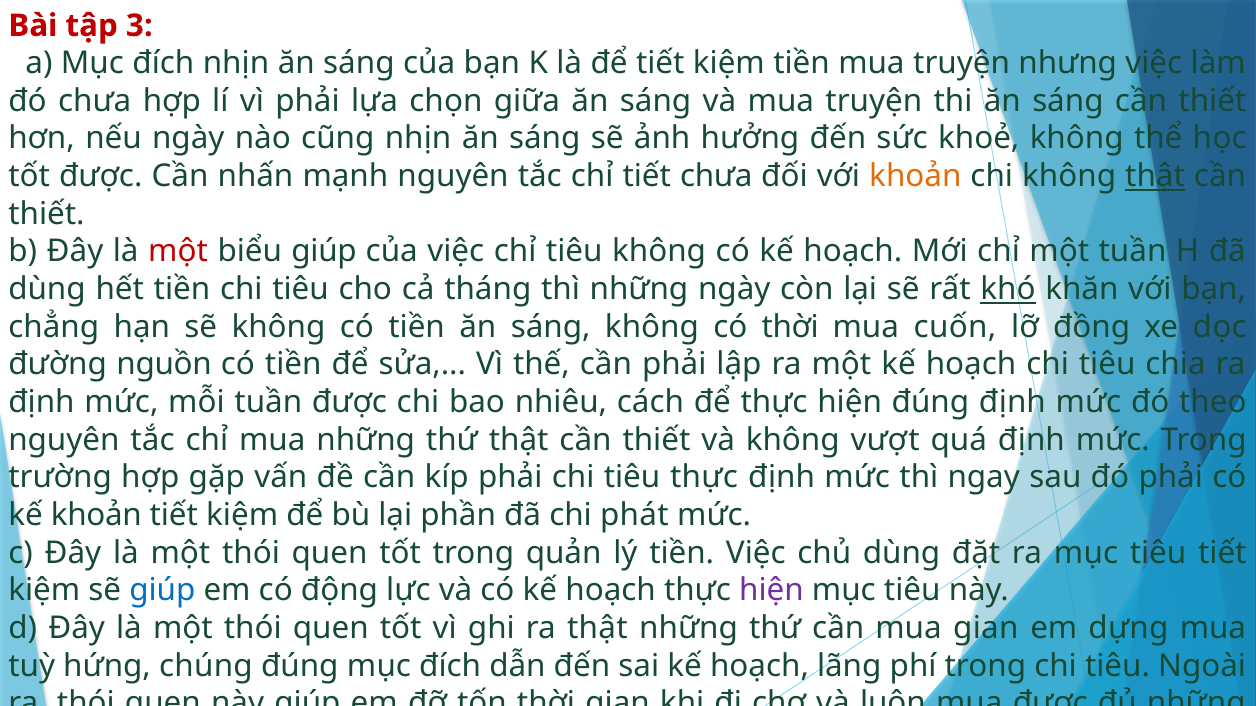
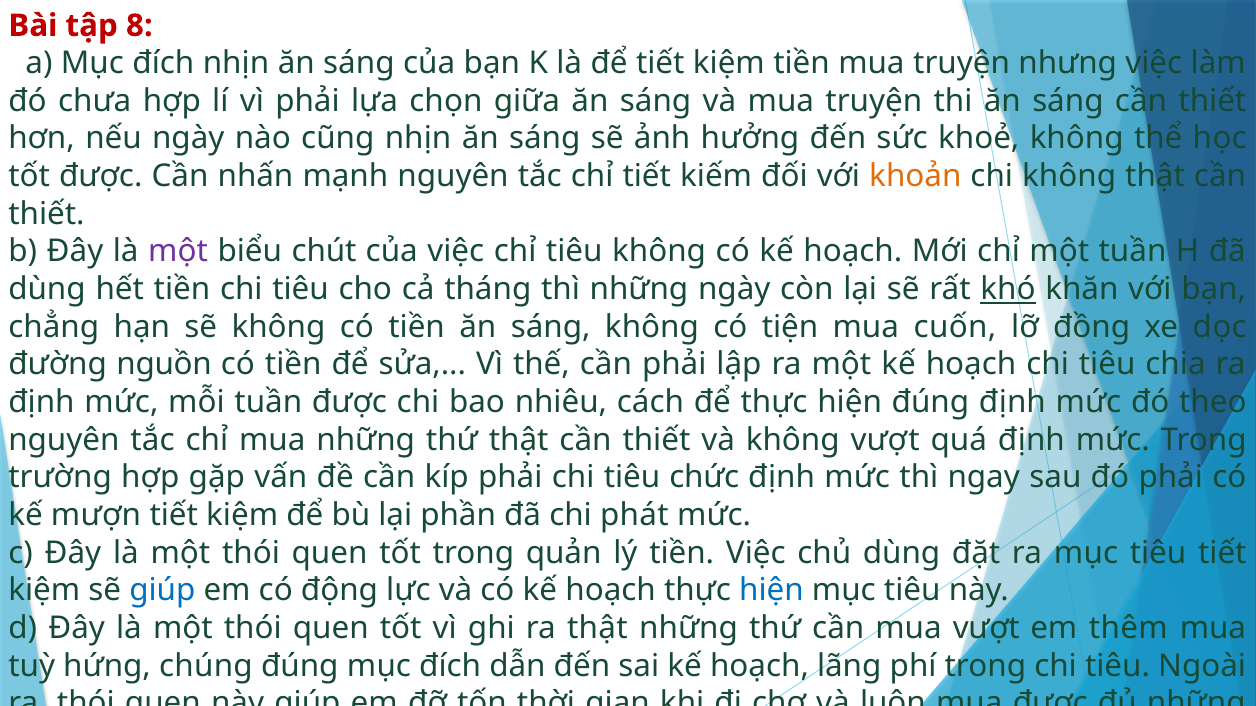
3: 3 -> 8 (139, 26)
tiết chưa: chưa -> kiếm (716, 176)
thật underline: present -> none (1155, 176)
một colour: red -> purple (178, 252)
biểu giúp: giúp -> chút (324, 252)
có thời: thời -> tiện (790, 327)
tiêu thực: thực -> chức (704, 478)
kế khoản: khoản -> mượn (96, 515)
hiện colour: purple -> blue (771, 591)
mua gian: gian -> vượt (986, 629)
dựng: dựng -> thêm (1128, 629)
